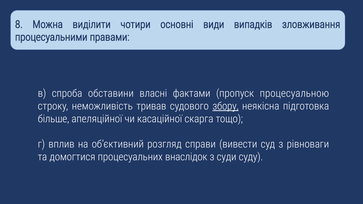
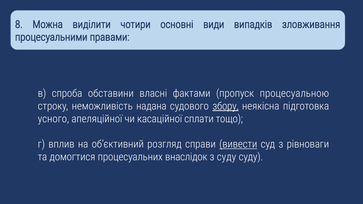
тривав: тривав -> надана (151, 106)
більше: більше -> усного (53, 119)
скарга: скарга -> сплати (199, 119)
вивести underline: none -> present (238, 144)
з суди: суди -> суду (226, 157)
